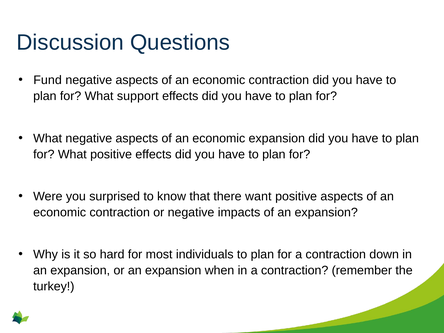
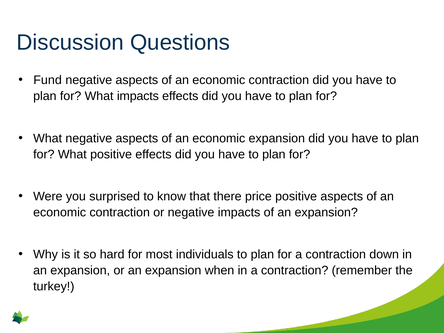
What support: support -> impacts (138, 96)
want: want -> price (258, 196)
